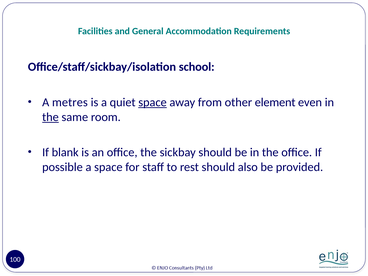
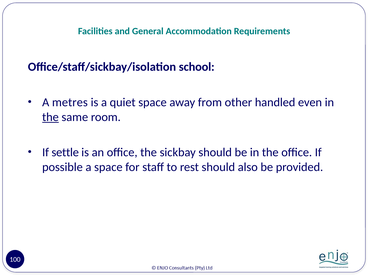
space underline: present -> none (153, 102)
element: element -> handled (275, 102)
blank: blank -> settle (65, 152)
